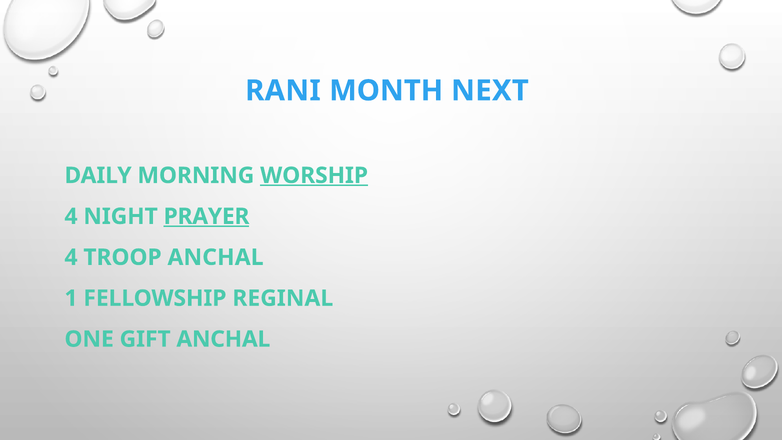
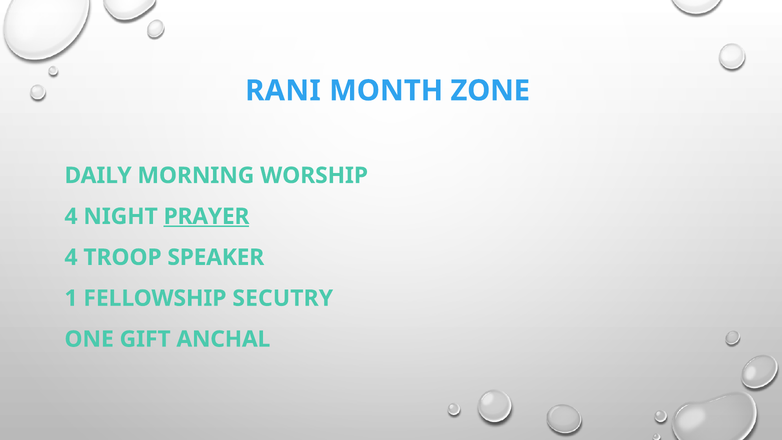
NEXT: NEXT -> ZONE (490, 91)
WORSHIP underline: present -> none (314, 175)
TROOP ANCHAL: ANCHAL -> SPEAKER (216, 257)
REGINAL: REGINAL -> SECUTRY (283, 298)
